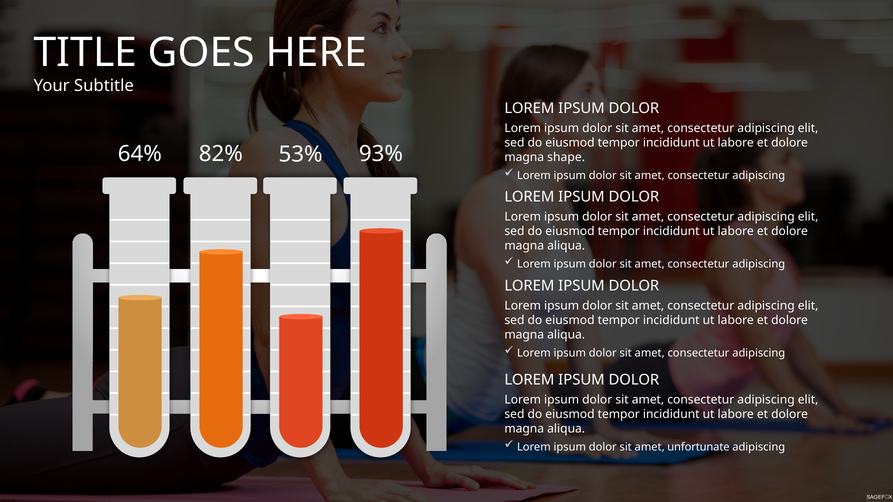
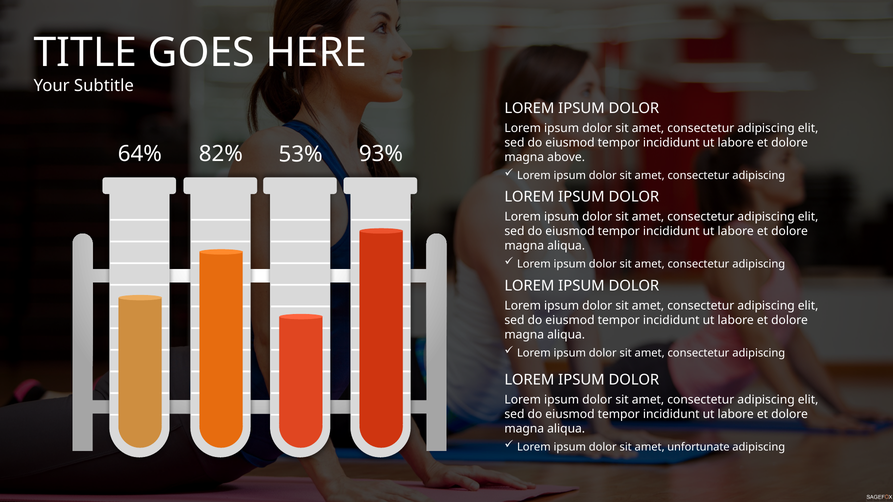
shape: shape -> above (566, 157)
